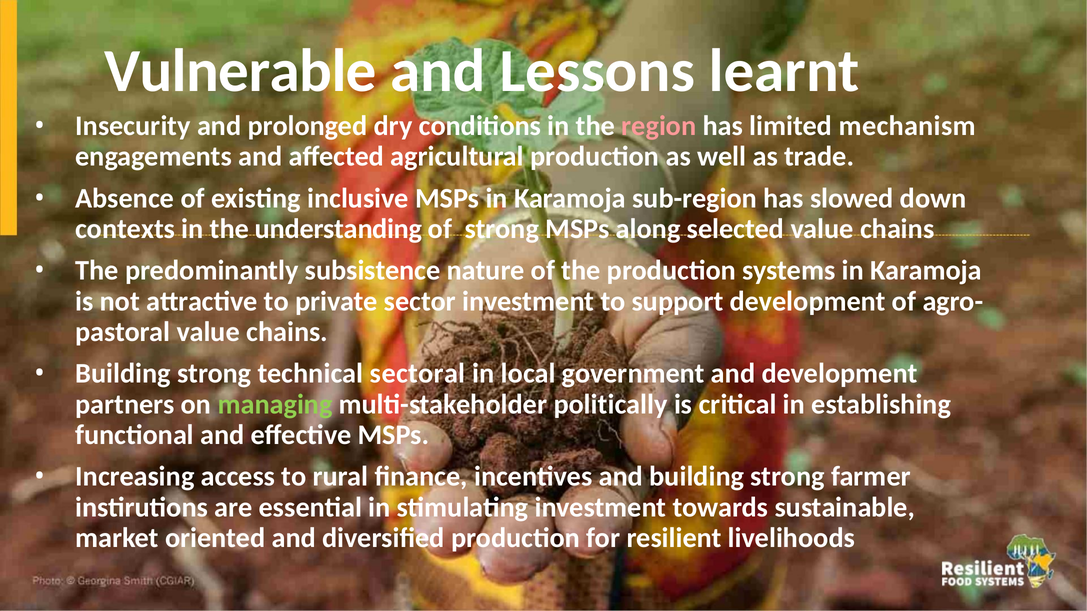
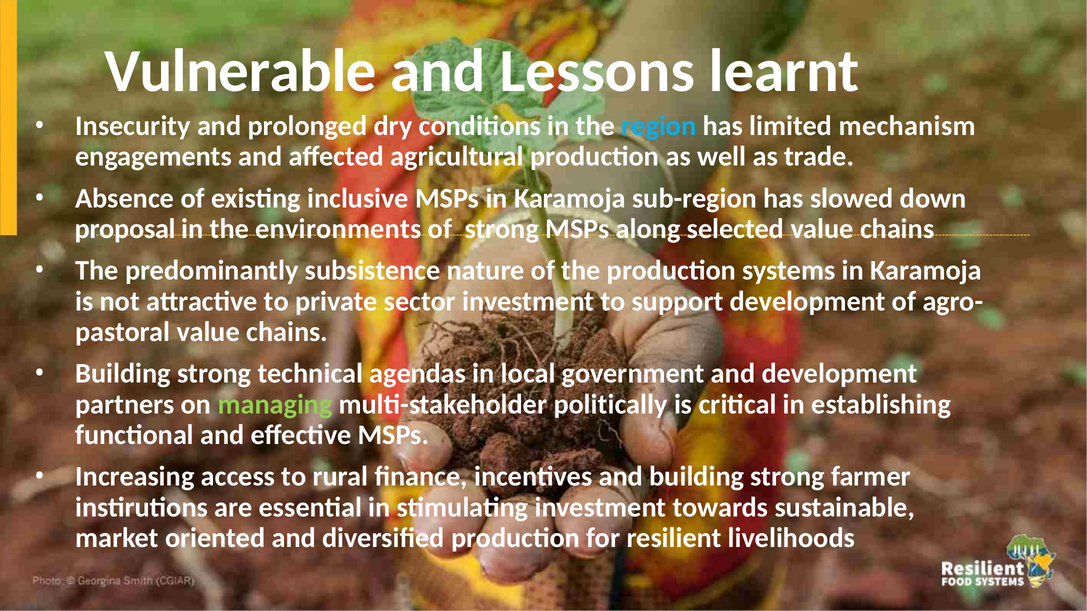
region colour: pink -> light blue (659, 126)
contexts: contexts -> proposal (125, 229)
understanding: understanding -> environments (338, 229)
sectoral: sectoral -> agendas (418, 374)
